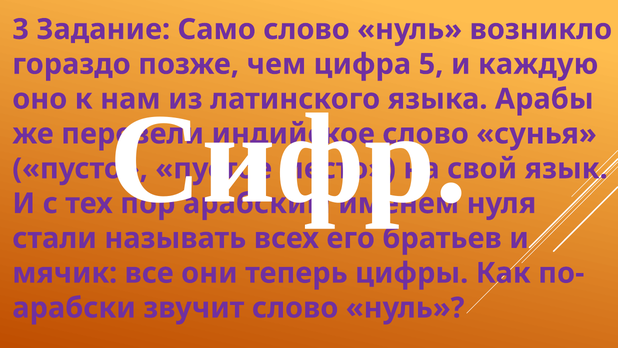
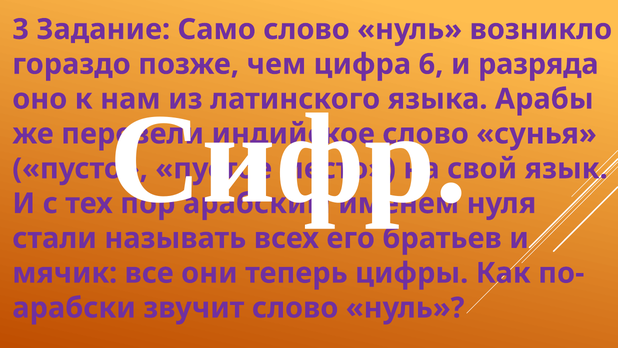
5: 5 -> 6 (431, 64)
каждую: каждую -> разряда (538, 64)
